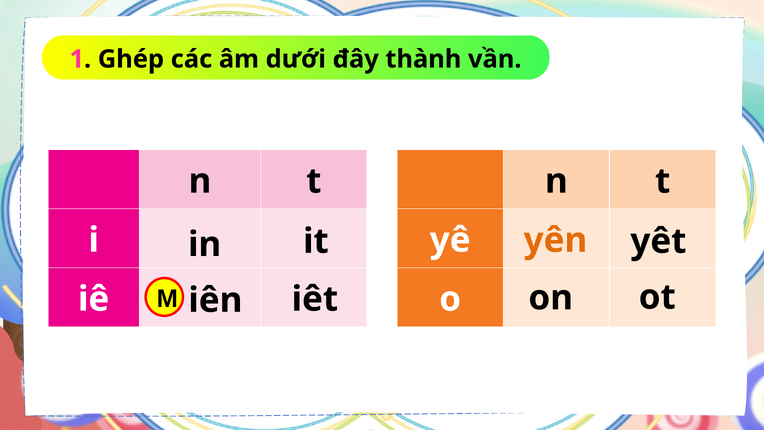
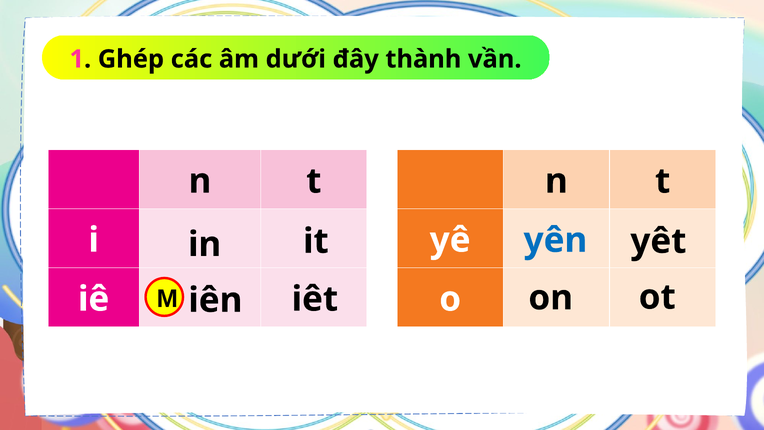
yên colour: orange -> blue (555, 240)
